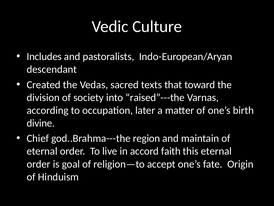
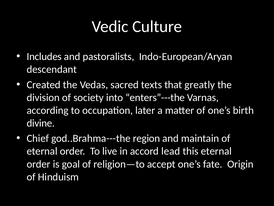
toward: toward -> greatly (200, 84)
raised”---the: raised”---the -> enters”---the (155, 97)
faith: faith -> lead (171, 151)
